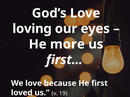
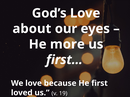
loving: loving -> about (32, 29)
